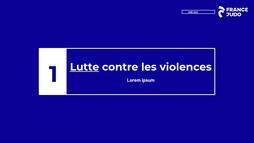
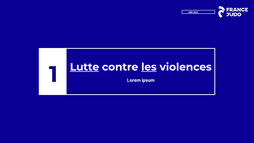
les underline: none -> present (149, 67)
